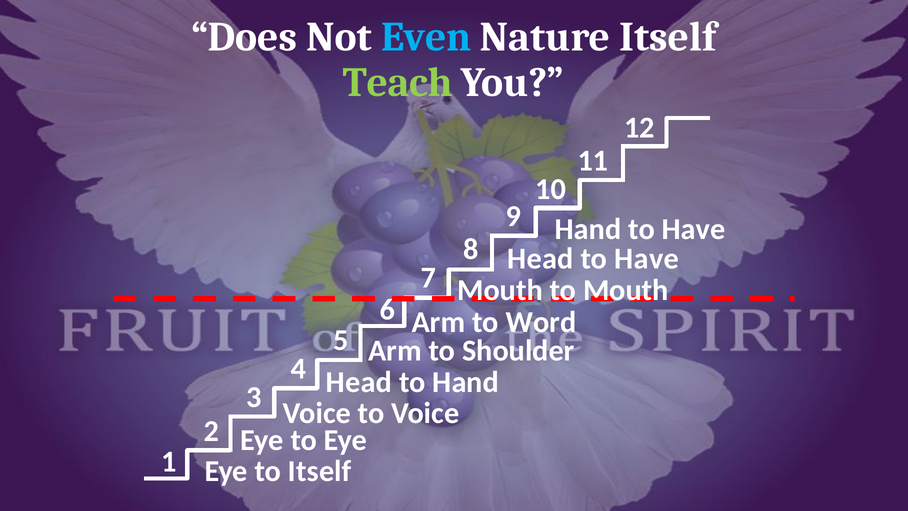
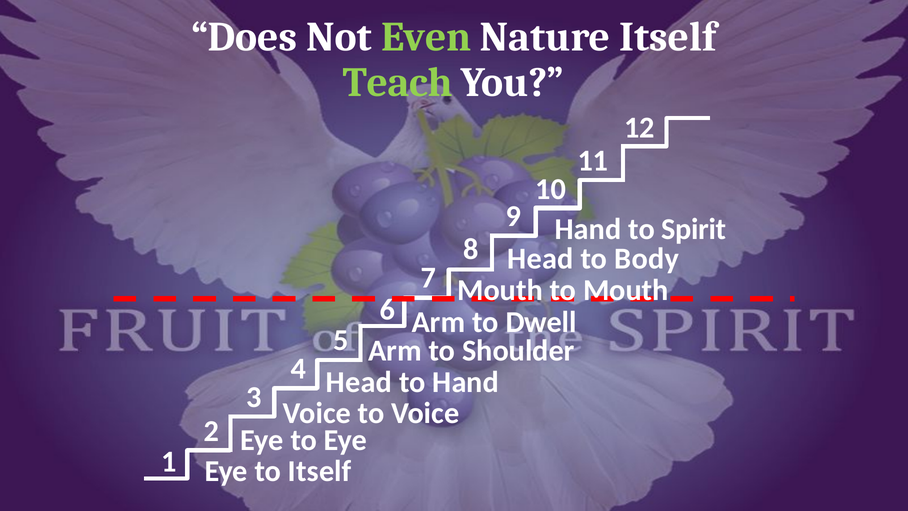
Even colour: light blue -> light green (426, 37)
Hand to Have: Have -> Spirit (694, 229)
Have: Have -> Body (647, 259)
Word: Word -> Dwell (541, 322)
